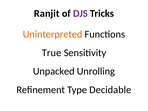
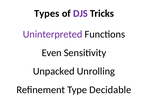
Ranjit: Ranjit -> Types (47, 13)
Uninterpreted colour: orange -> purple (53, 34)
True: True -> Even (52, 53)
